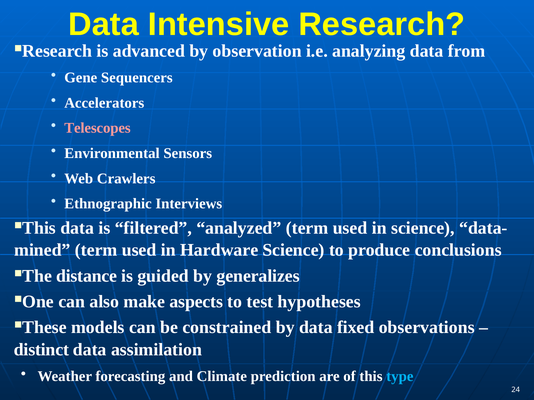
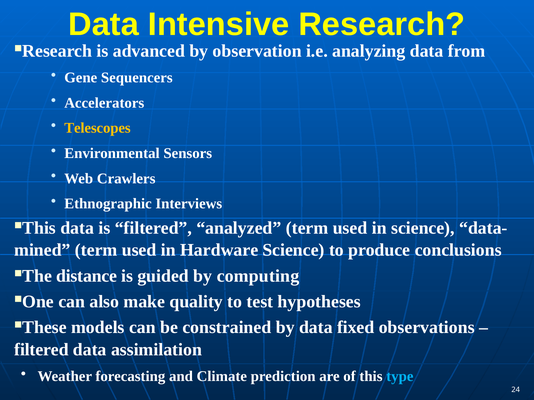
Telescopes colour: pink -> yellow (97, 128)
generalizes: generalizes -> computing (258, 276)
aspects: aspects -> quality (196, 302)
distinct: distinct -> filtered (41, 350)
